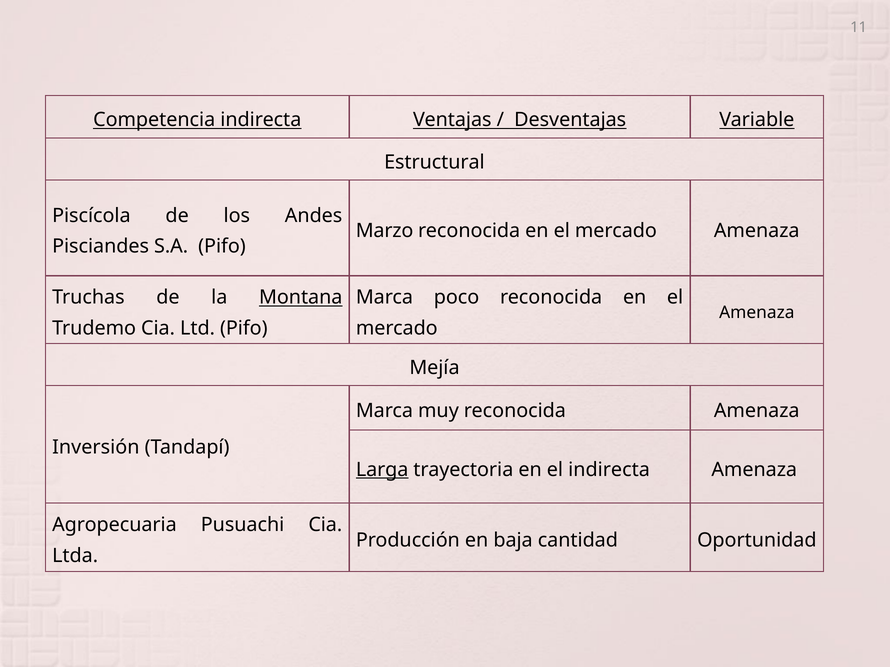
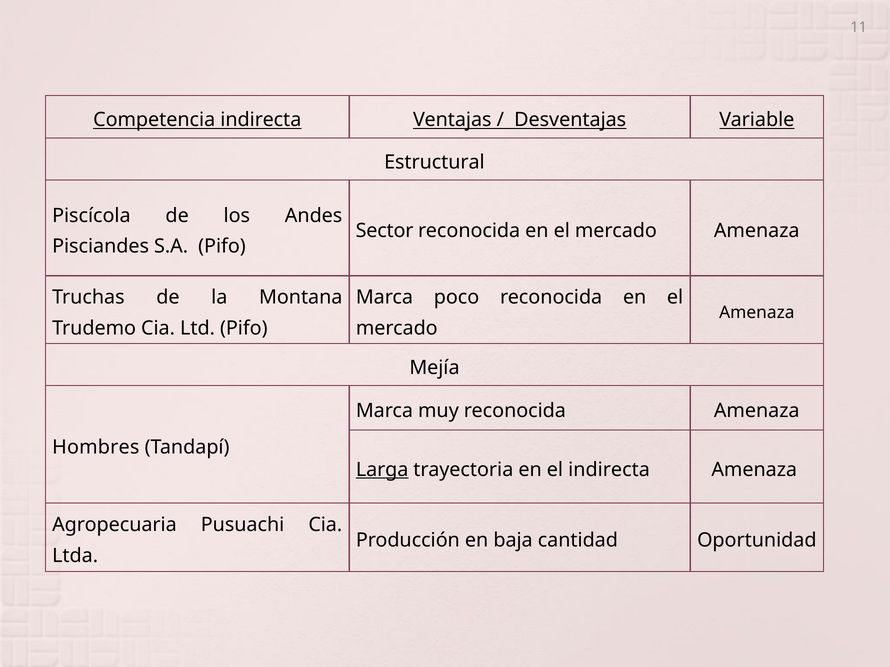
Marzo: Marzo -> Sector (385, 231)
Montana underline: present -> none (301, 298)
Inversión: Inversión -> Hombres (96, 448)
